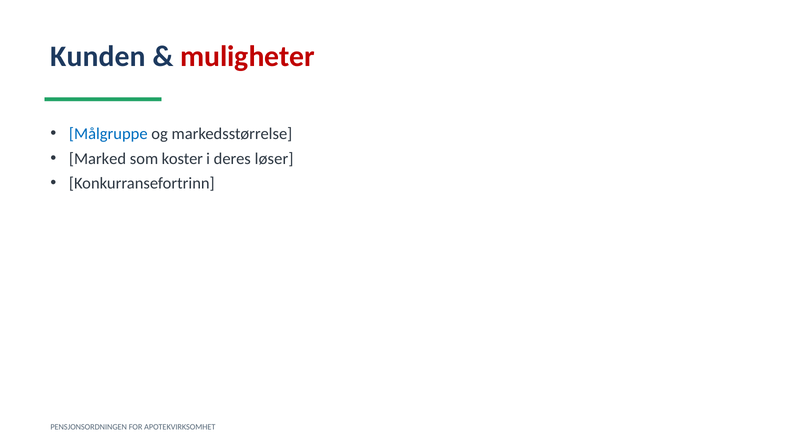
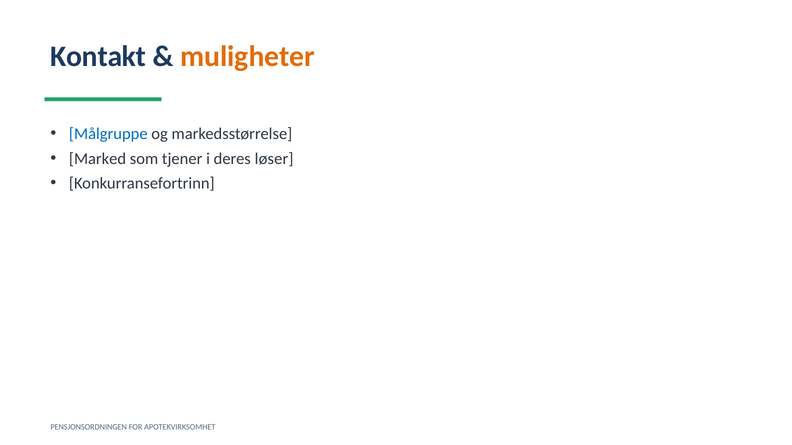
Kunden: Kunden -> Kontakt (98, 57)
muligheter colour: red -> orange (247, 57)
koster: koster -> tjener (182, 159)
